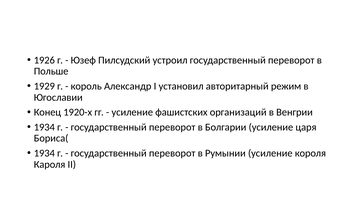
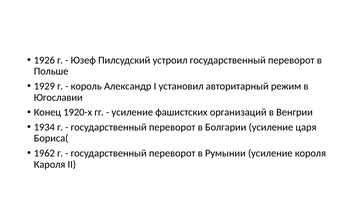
1934: 1934 -> 1962 (44, 153)
